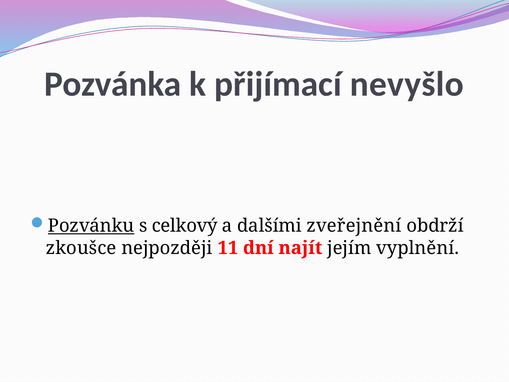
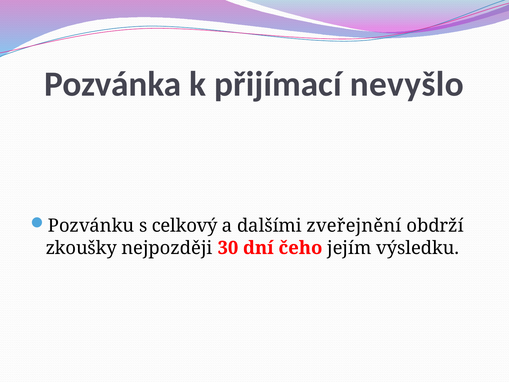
Pozvánku underline: present -> none (91, 226)
zkoušce: zkoušce -> zkoušky (81, 248)
11: 11 -> 30 (228, 248)
najít: najít -> čeho (300, 248)
vyplnění: vyplnění -> výsledku (418, 248)
